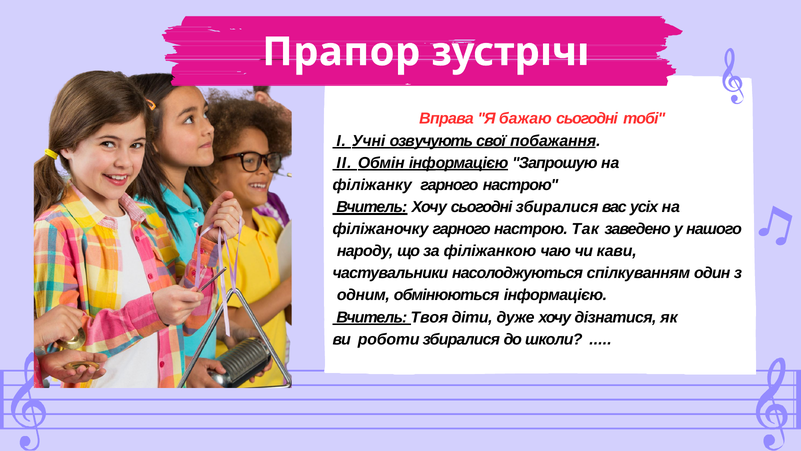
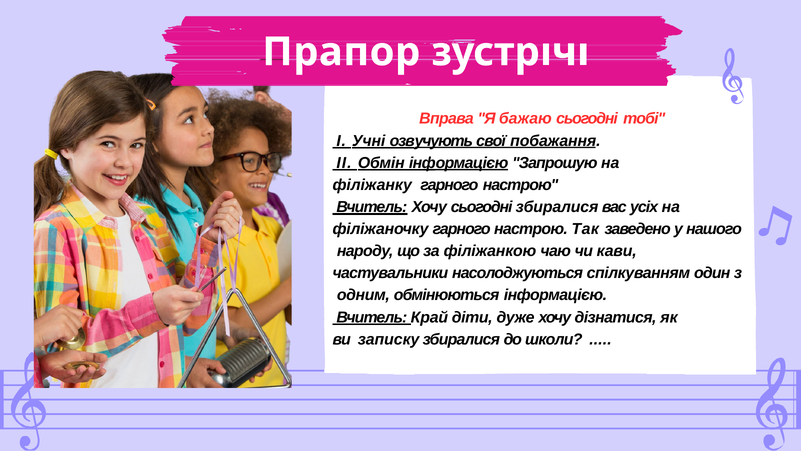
Твоя: Твоя -> Край (429, 317)
роботи: роботи -> записку (389, 339)
